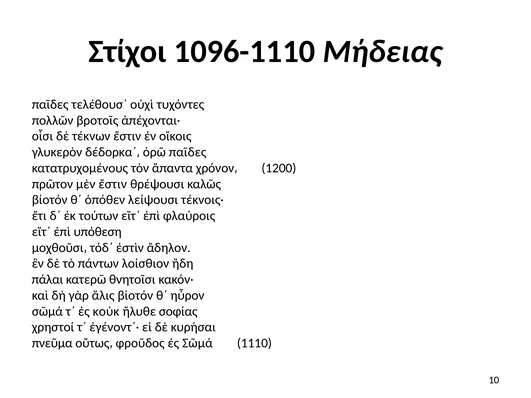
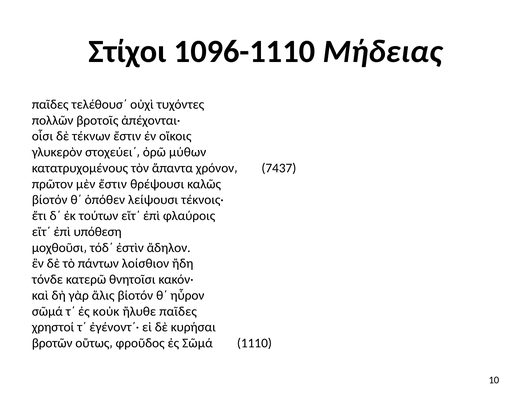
δέδορκα΄͵: δέδορκα΄͵ -> στοχεύει΄͵ (113, 152)
ὁρῶ παῖδες: παῖδες -> μύθων (188, 152)
1200: 1200 -> 7437 (279, 168)
πάλαι: πάλαι -> τόνδε (47, 280)
ἤλυθε σοφίας: σοφίας -> παῖδες (178, 312)
πνεῦμα: πνεῦμα -> βροτῶν (52, 343)
